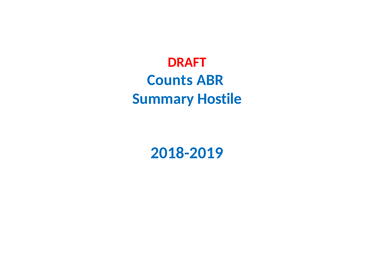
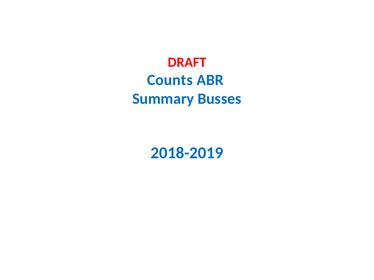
Hostile: Hostile -> Busses (219, 99)
